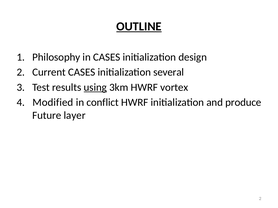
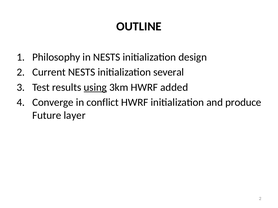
OUTLINE underline: present -> none (139, 27)
in CASES: CASES -> NESTS (107, 57)
Current CASES: CASES -> NESTS (82, 72)
vortex: vortex -> added (174, 87)
Modified: Modified -> Converge (53, 103)
